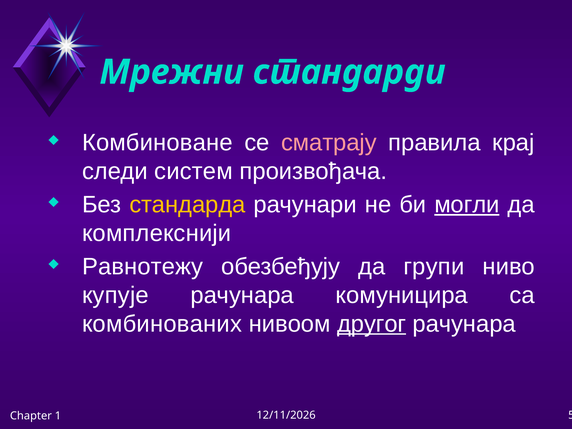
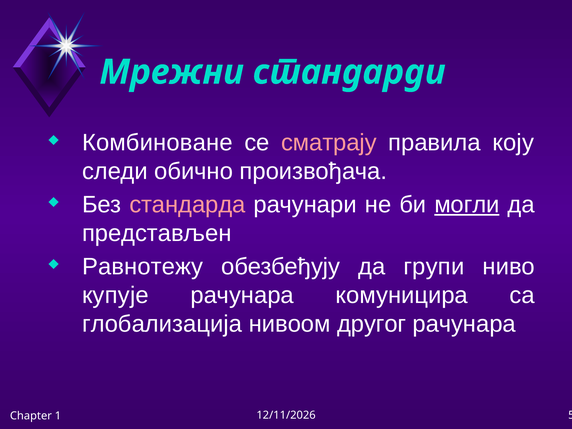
крај: крај -> коју (513, 143)
систем: систем -> обично (194, 171)
стандарда colour: yellow -> pink (187, 205)
комплекснији: комплекснији -> представљен (157, 233)
комбинованих: комбинованих -> глобализација (162, 324)
другог underline: present -> none (372, 324)
